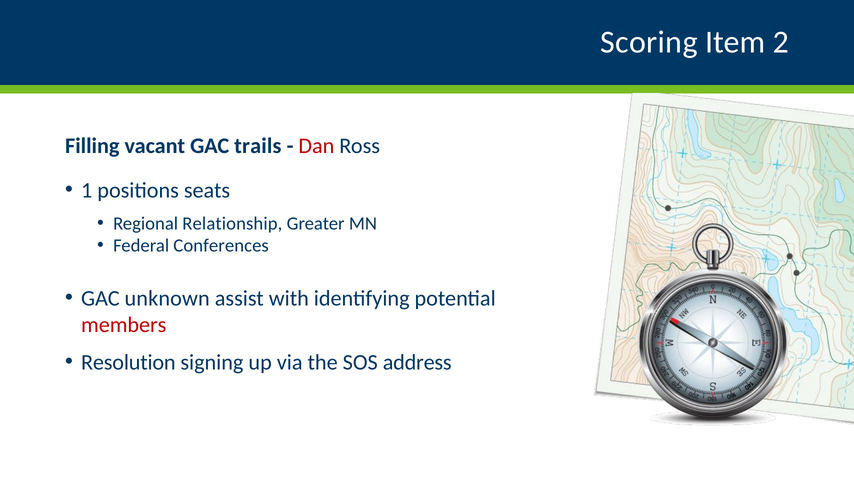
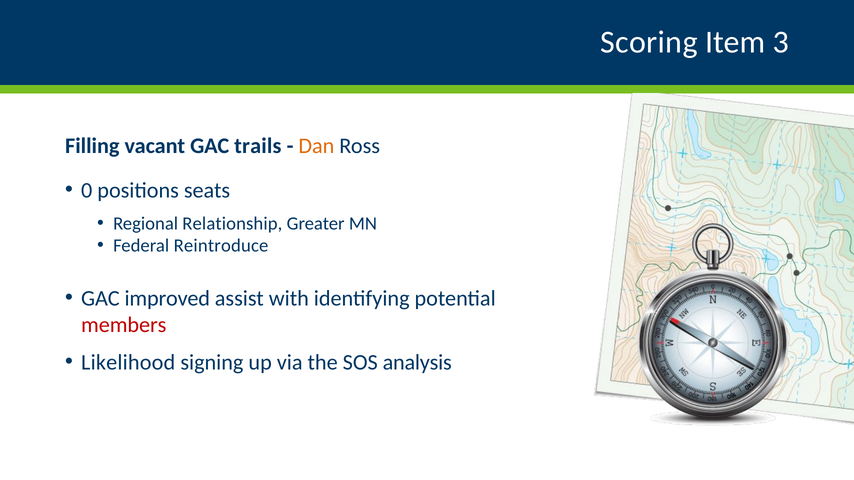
2: 2 -> 3 (781, 42)
Dan colour: red -> orange (316, 146)
1: 1 -> 0 (87, 190)
Conferences: Conferences -> Reintroduce (221, 246)
unknown: unknown -> improved (167, 299)
Resolution: Resolution -> Likelihood (128, 363)
address: address -> analysis (417, 363)
